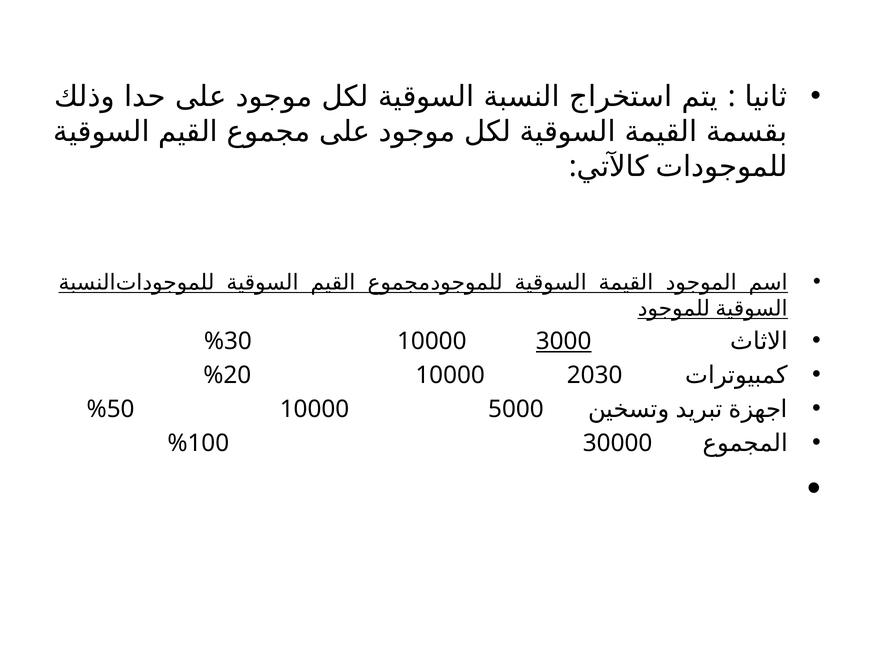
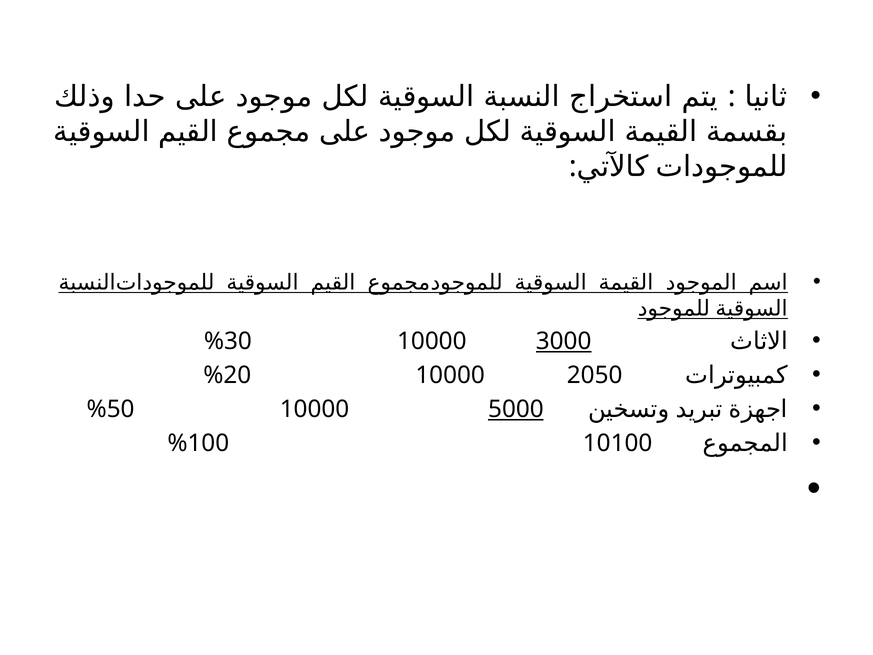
2030: 2030 -> 2050 (595, 375)
5000 underline: none -> present (516, 409)
30000: 30000 -> 10100 (618, 443)
